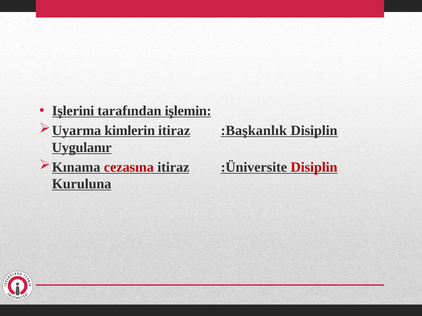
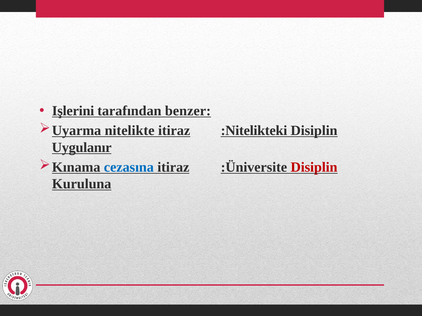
işlemin: işlemin -> benzer (188, 111)
kimlerin: kimlerin -> nitelikte (130, 131)
:Başkanlık: :Başkanlık -> :Nitelikteki (254, 131)
cezasına colour: red -> blue (129, 167)
